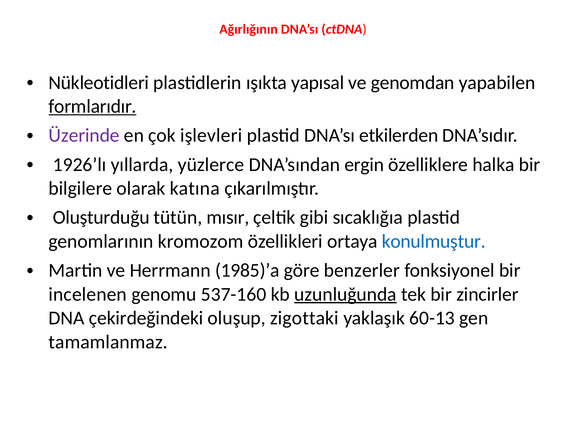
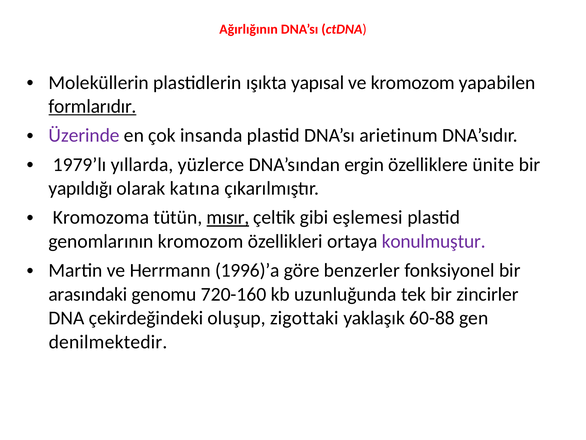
Nükleotidleri: Nükleotidleri -> Moleküllerin (99, 82)
ve genomdan: genomdan -> kromozom (413, 82)
işlevleri: işlevleri -> insanda (211, 135)
etkilerden: etkilerden -> arietinum (399, 135)
1926’lı: 1926’lı -> 1979’lı (80, 164)
halka: halka -> ünite (493, 164)
bilgilere: bilgilere -> yapıldığı (80, 188)
Oluşturduğu: Oluşturduğu -> Kromozoma (101, 217)
mısır underline: none -> present (228, 217)
sıcaklığıa: sıcaklığıa -> eşlemesi (368, 217)
konulmuştur colour: blue -> purple (434, 241)
1985)’a: 1985)’a -> 1996)’a (247, 270)
incelenen: incelenen -> arasındaki (88, 294)
537-160: 537-160 -> 720-160 (234, 294)
uzunluğunda underline: present -> none (345, 294)
60-13: 60-13 -> 60-88 (432, 318)
tamamlanmaz: tamamlanmaz -> denilmektedir (108, 342)
